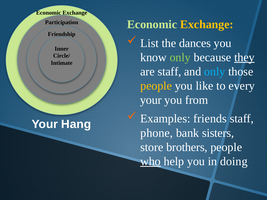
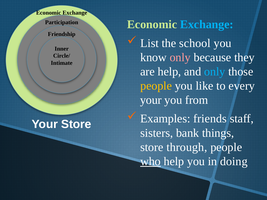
Exchange colour: yellow -> light blue (207, 24)
dances: dances -> school (195, 43)
only colour: light green -> pink (180, 57)
they underline: present -> none (244, 57)
are staff: staff -> help (169, 72)
Your Hang: Hang -> Store (76, 124)
phone: phone -> sisters (157, 133)
sisters: sisters -> things (218, 133)
brothers: brothers -> through (187, 147)
